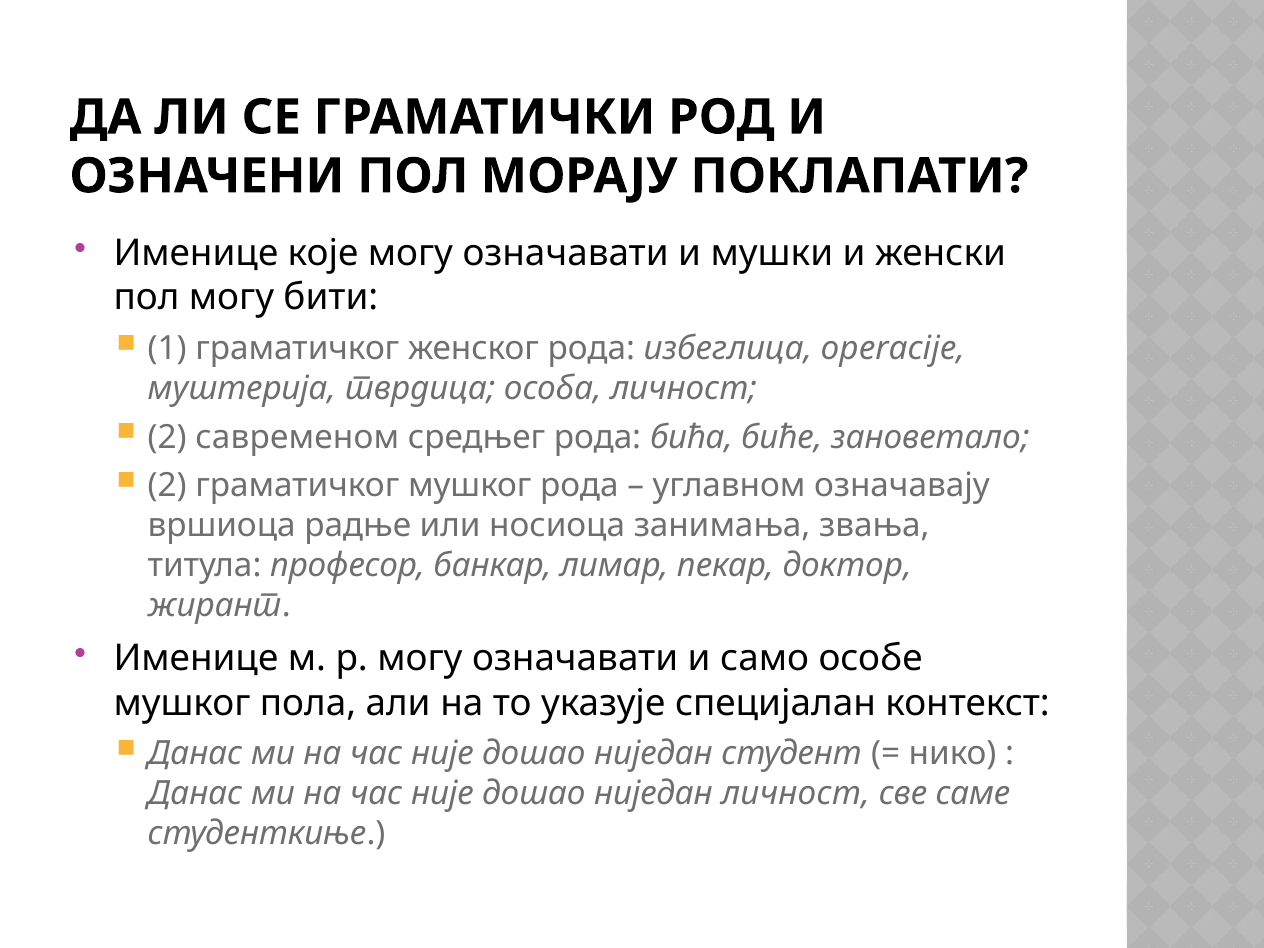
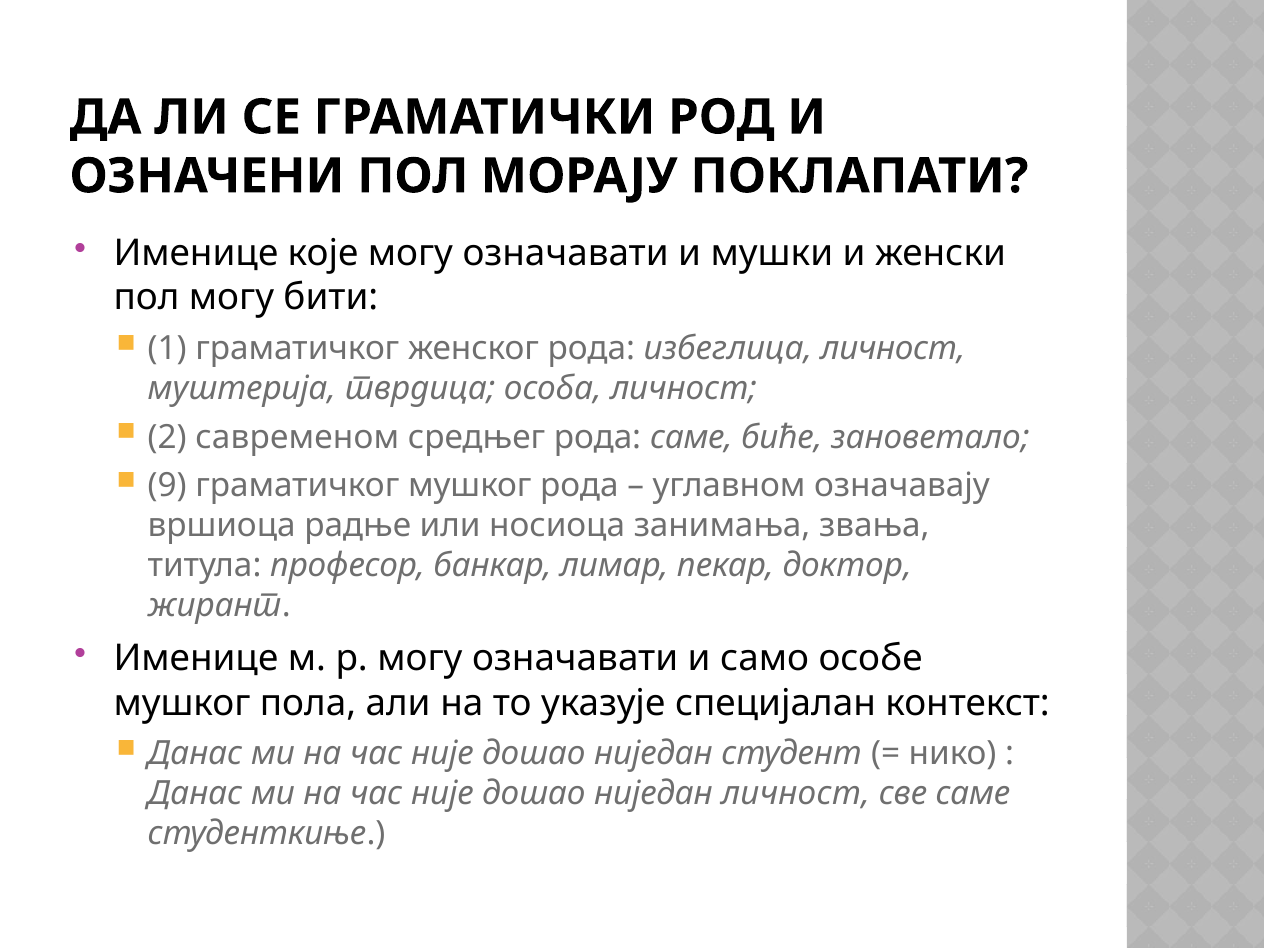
избеглица operacije: operacije -> личност (893, 348)
рода бића: бића -> саме (691, 437)
2: 2 -> 9 (167, 486)
